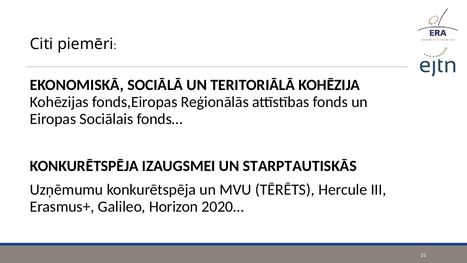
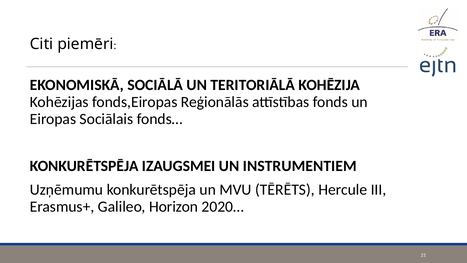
STARPTAUTISKĀS: STARPTAUTISKĀS -> INSTRUMENTIEM (300, 166)
